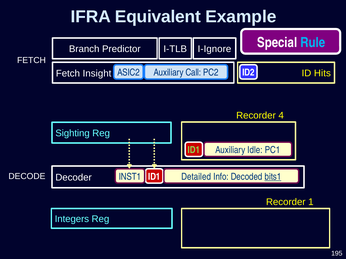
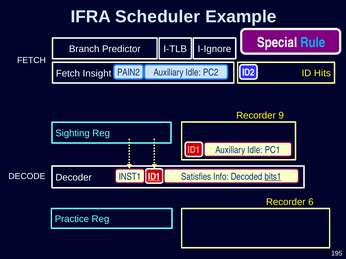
Equivalent: Equivalent -> Scheduler (158, 17)
ASIC2: ASIC2 -> PAIN2 (129, 73)
Call: Call -> Idle (193, 73)
4: 4 -> 9 (281, 116)
ID1 colour: light green -> pink (194, 150)
Detailed: Detailed -> Satisfies (196, 177)
ID1 underline: none -> present (154, 177)
1: 1 -> 6 (311, 202)
Integers: Integers -> Practice (72, 219)
